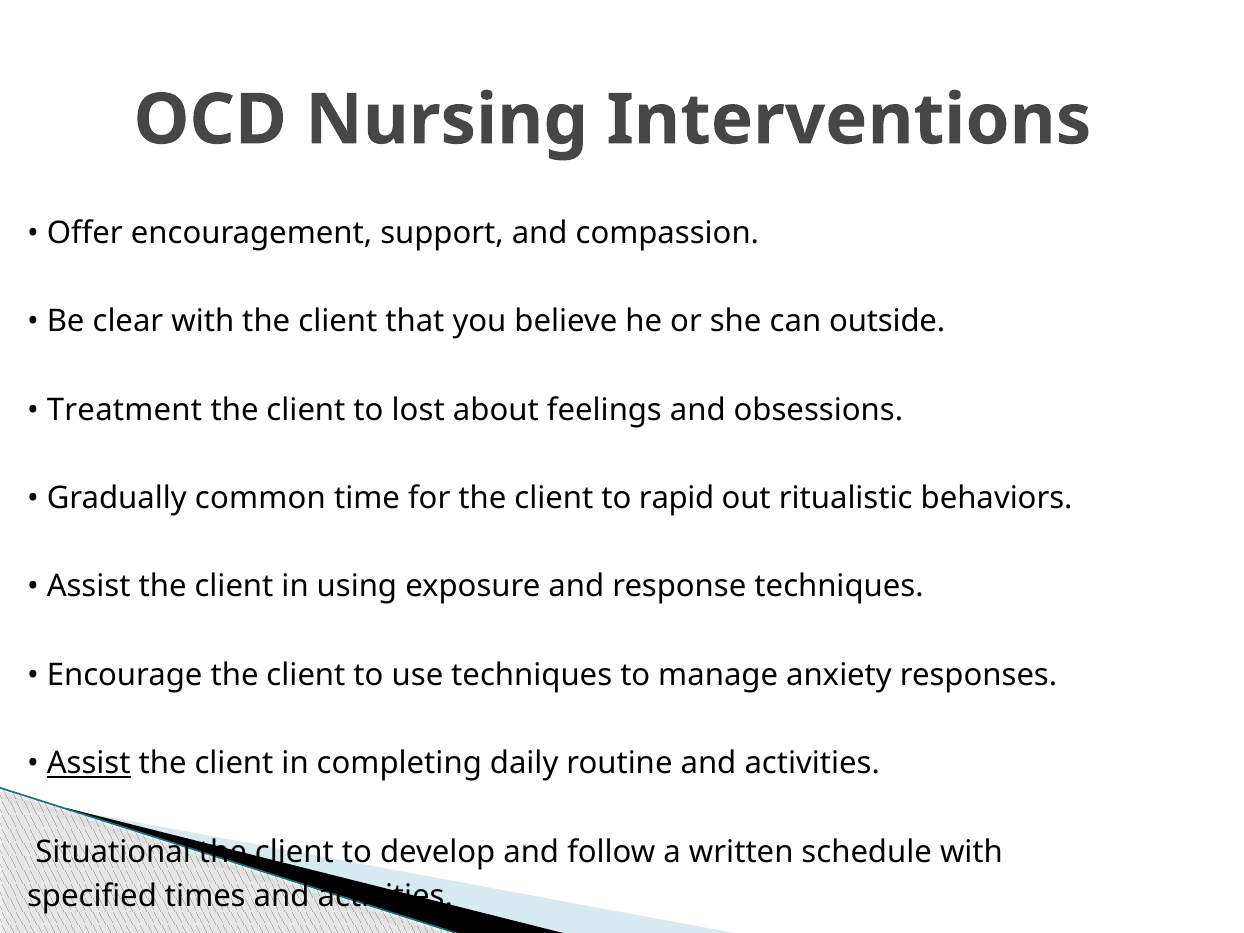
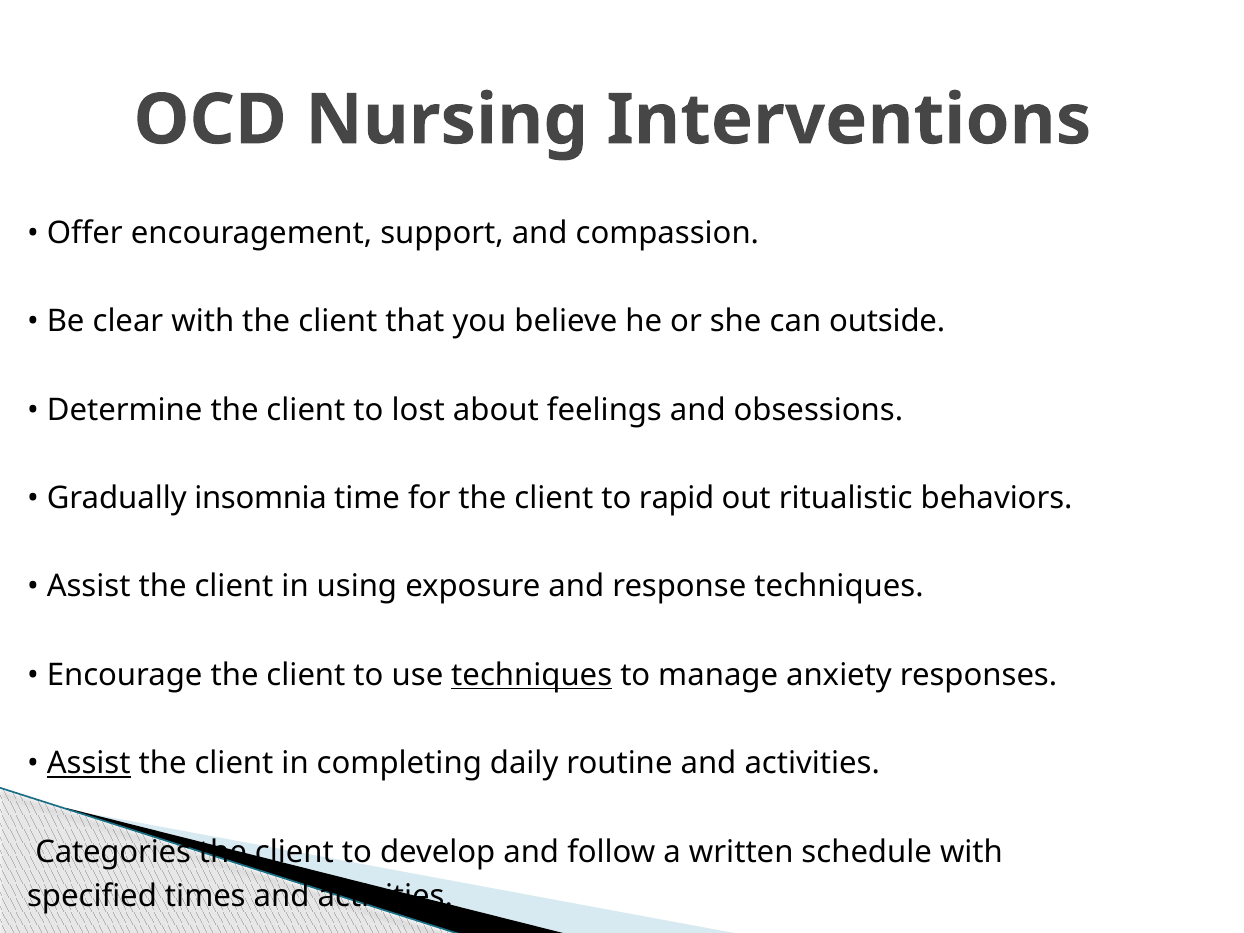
Treatment: Treatment -> Determine (125, 410)
common: common -> insomnia (261, 498)
techniques underline: none -> present (532, 675)
Situational: Situational -> Categories (113, 852)
